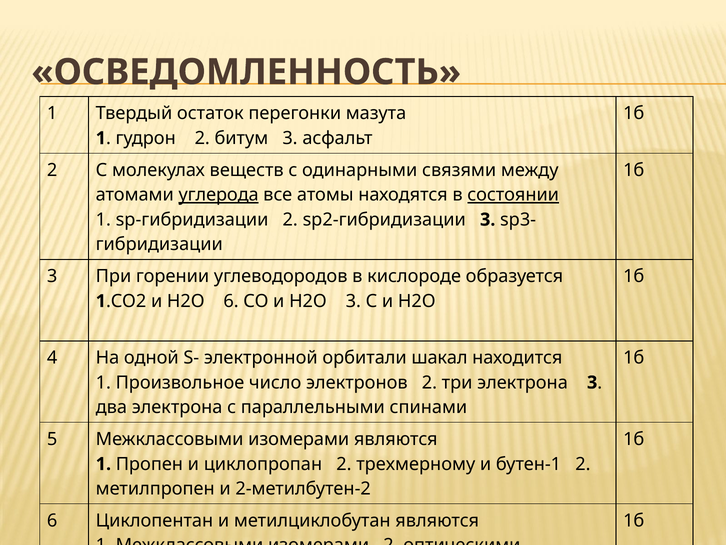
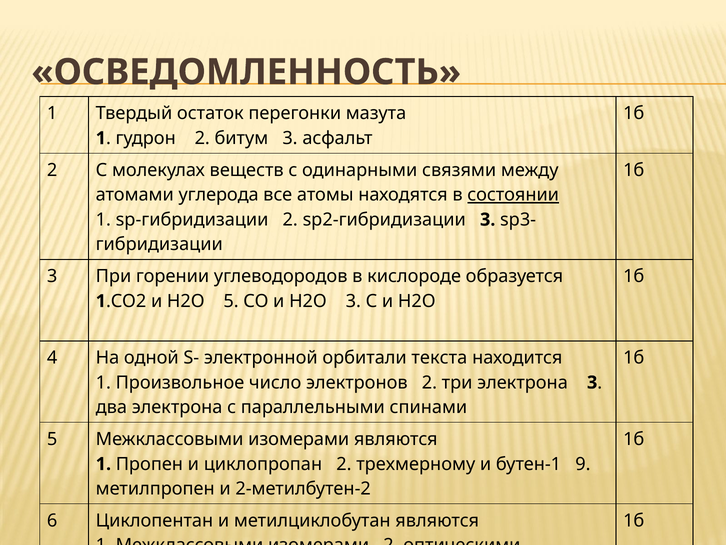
углерода underline: present -> none (219, 195)
Н2О 6: 6 -> 5 (231, 301)
шакал: шакал -> текста (439, 358)
бутен-1 2: 2 -> 9 (583, 464)
